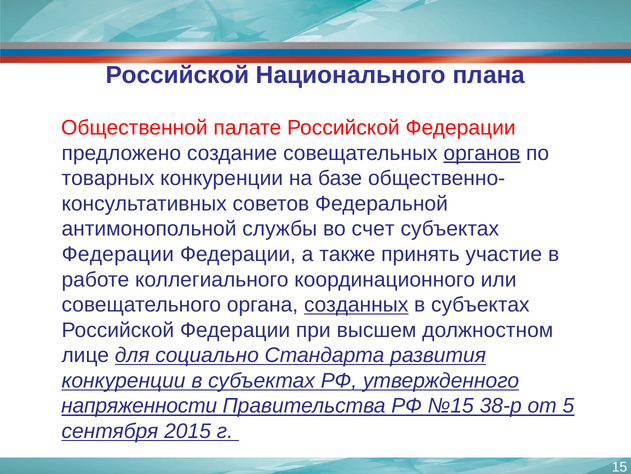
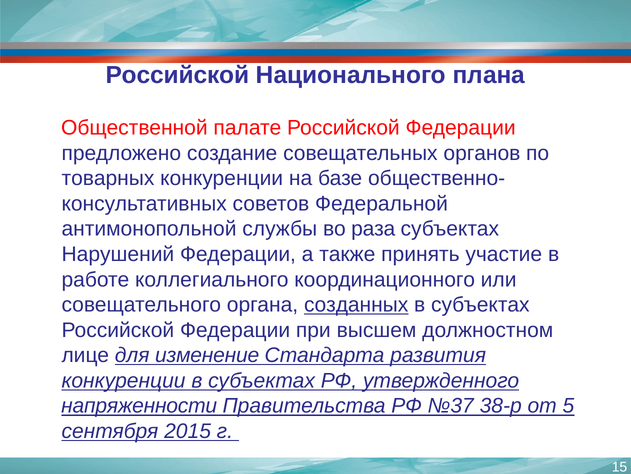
органов underline: present -> none (482, 153)
счет: счет -> раза (373, 229)
Федерации: Федерации -> Нарушений (118, 254)
социально: социально -> изменение (207, 355)
№15: №15 -> №37 (451, 405)
